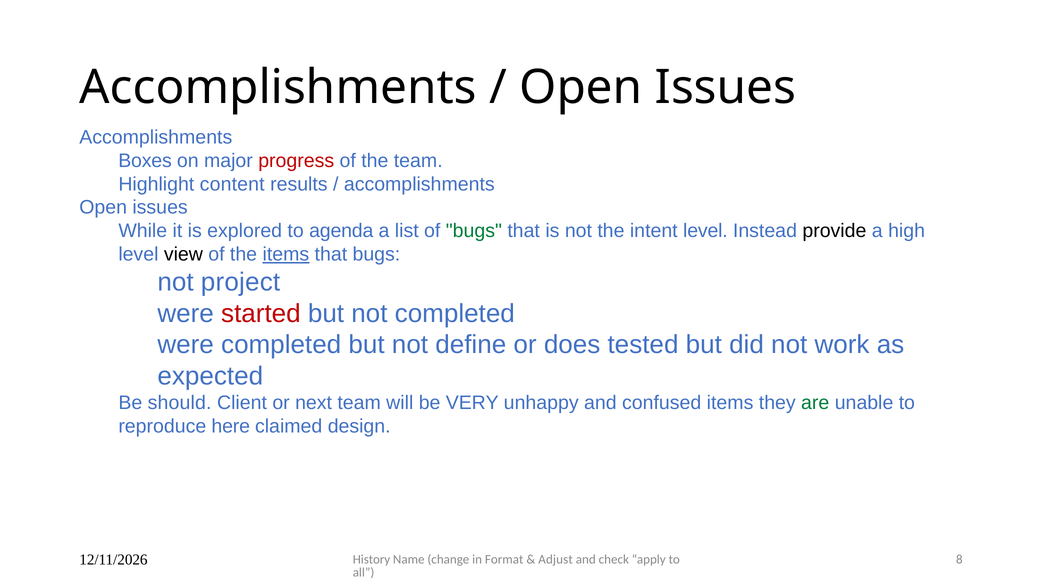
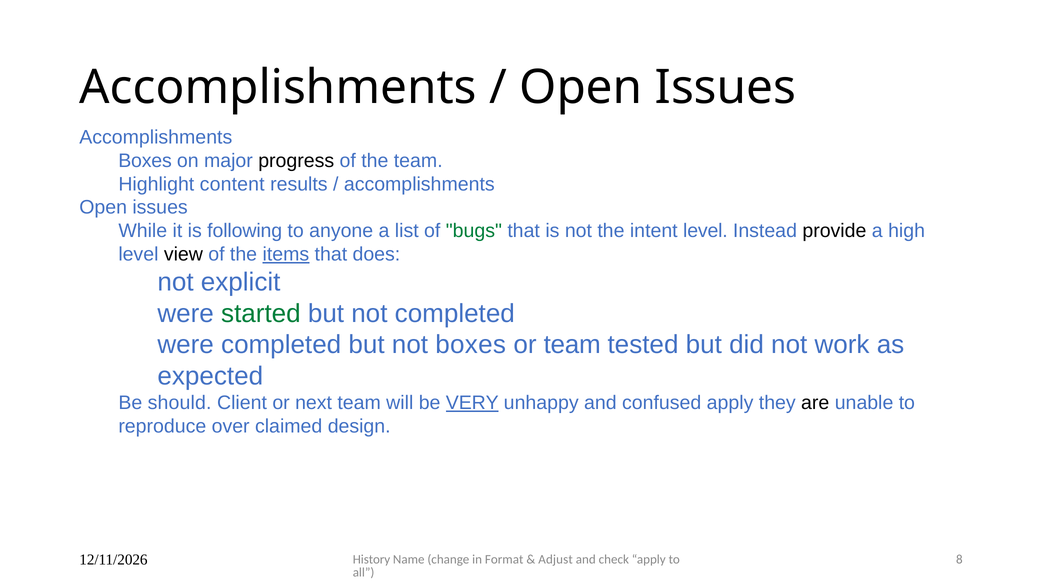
progress colour: red -> black (296, 161)
explored: explored -> following (245, 231)
agenda: agenda -> anyone (341, 231)
that bugs: bugs -> does (376, 254)
project: project -> explicit (241, 282)
started colour: red -> green (261, 314)
not define: define -> boxes (471, 345)
or does: does -> team (572, 345)
VERY underline: none -> present (472, 403)
confused items: items -> apply (730, 403)
are colour: green -> black (815, 403)
here: here -> over (231, 426)
